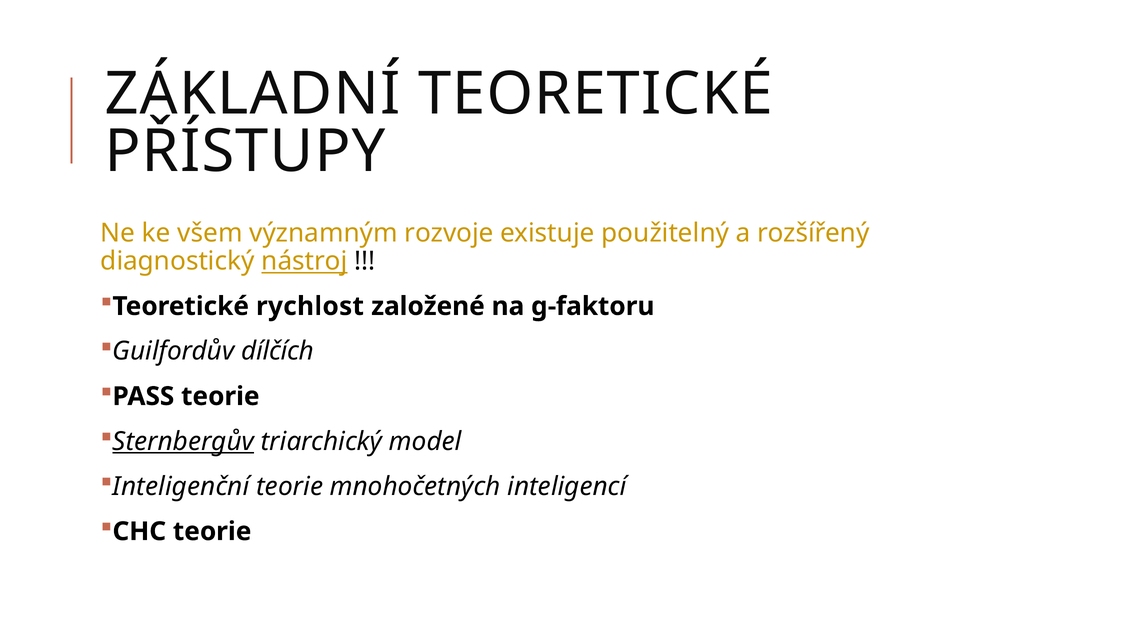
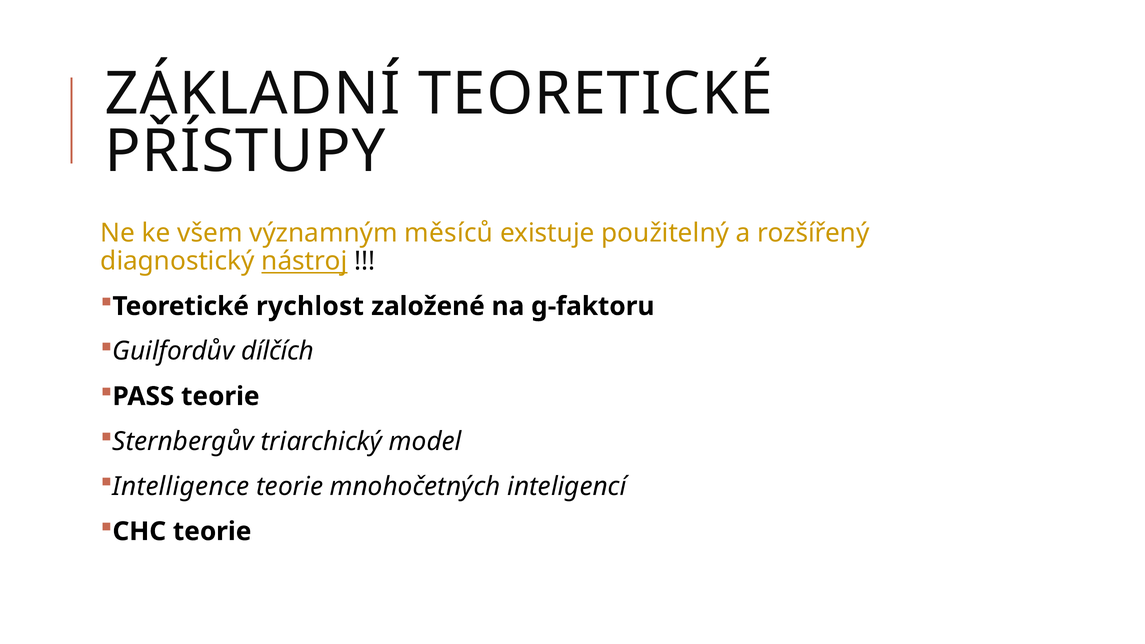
rozvoje: rozvoje -> měsíců (449, 233)
Sternbergův underline: present -> none (183, 441)
Inteligenční: Inteligenční -> Intelligence (181, 486)
